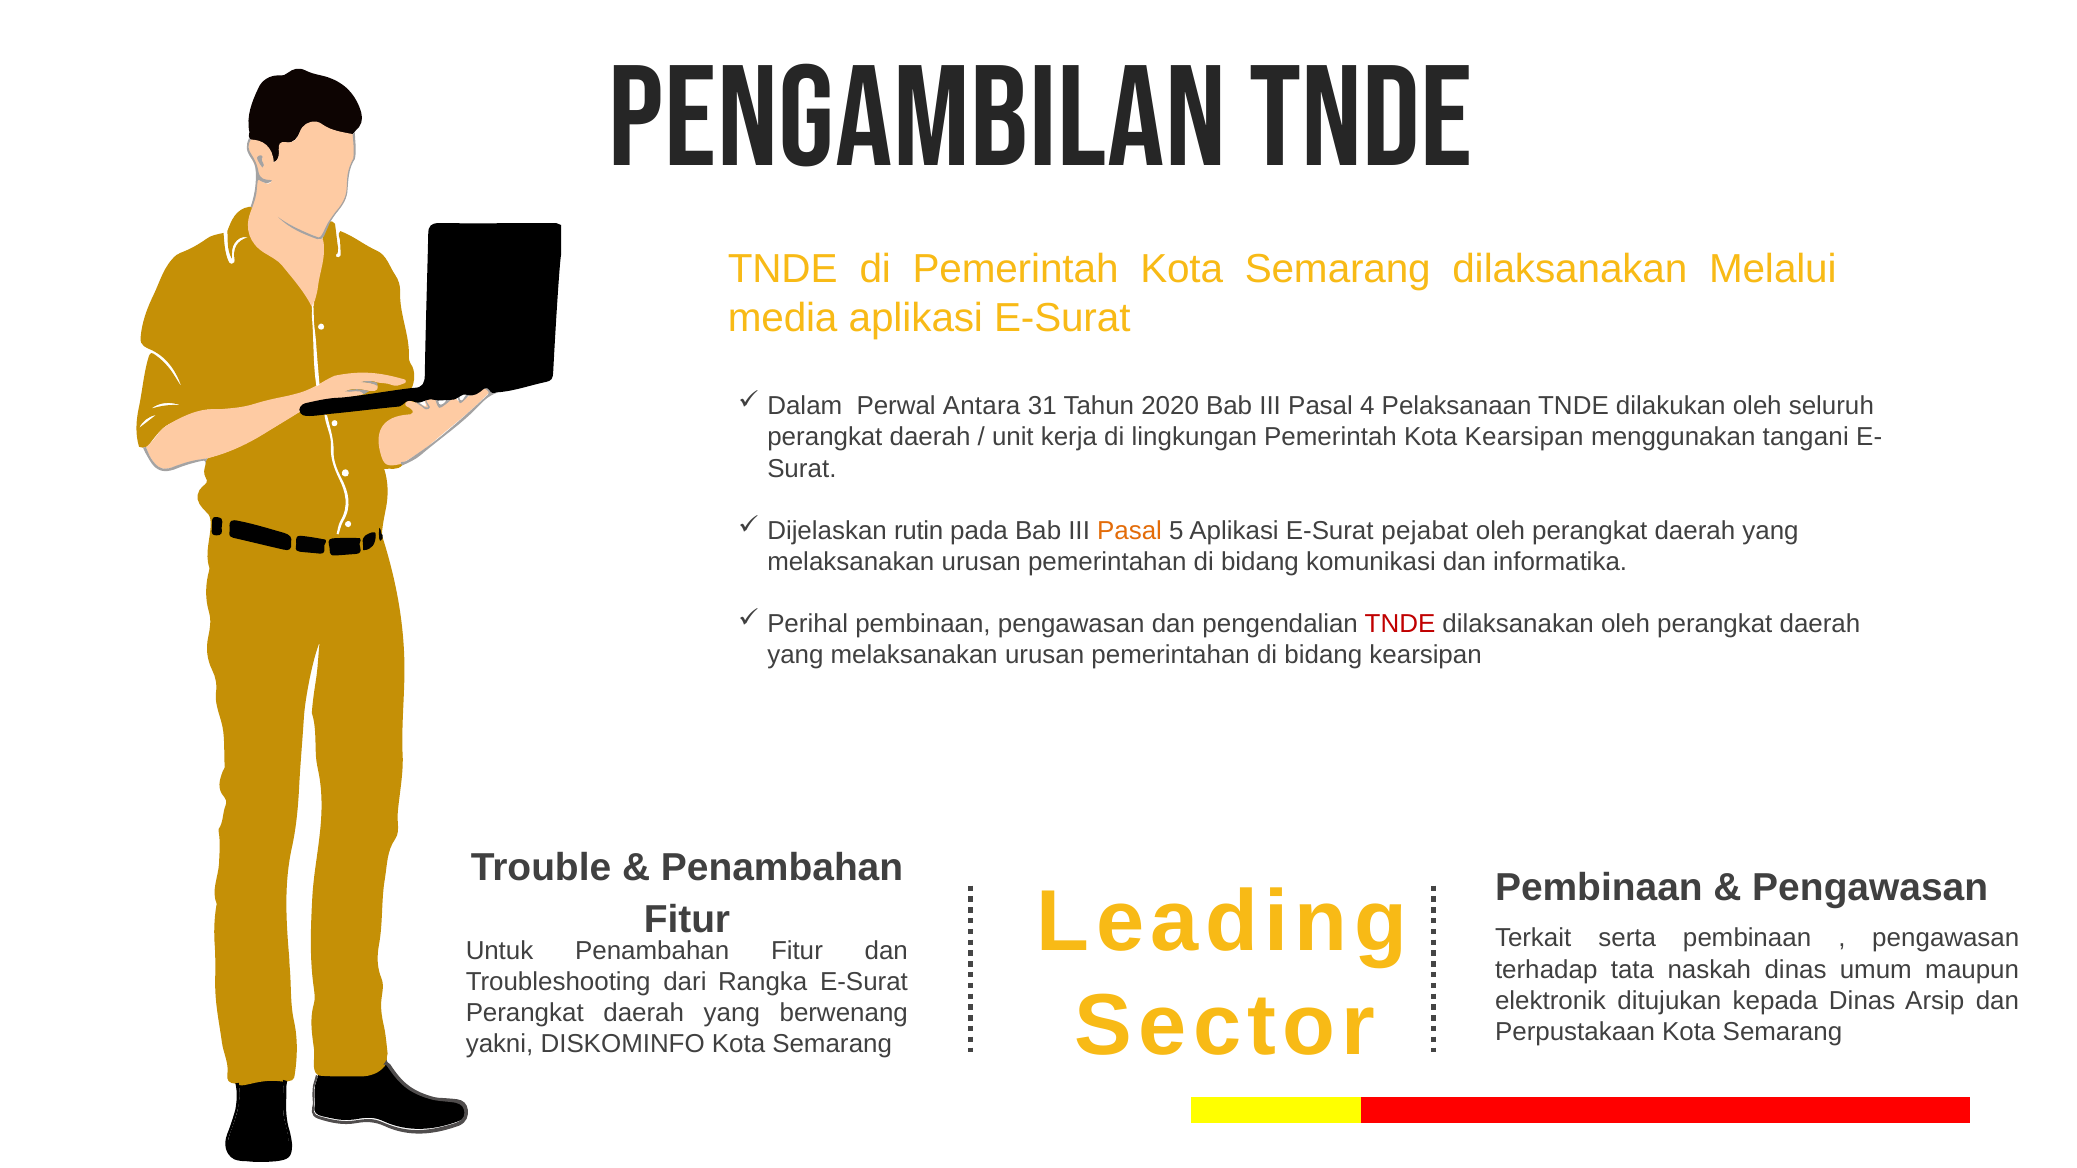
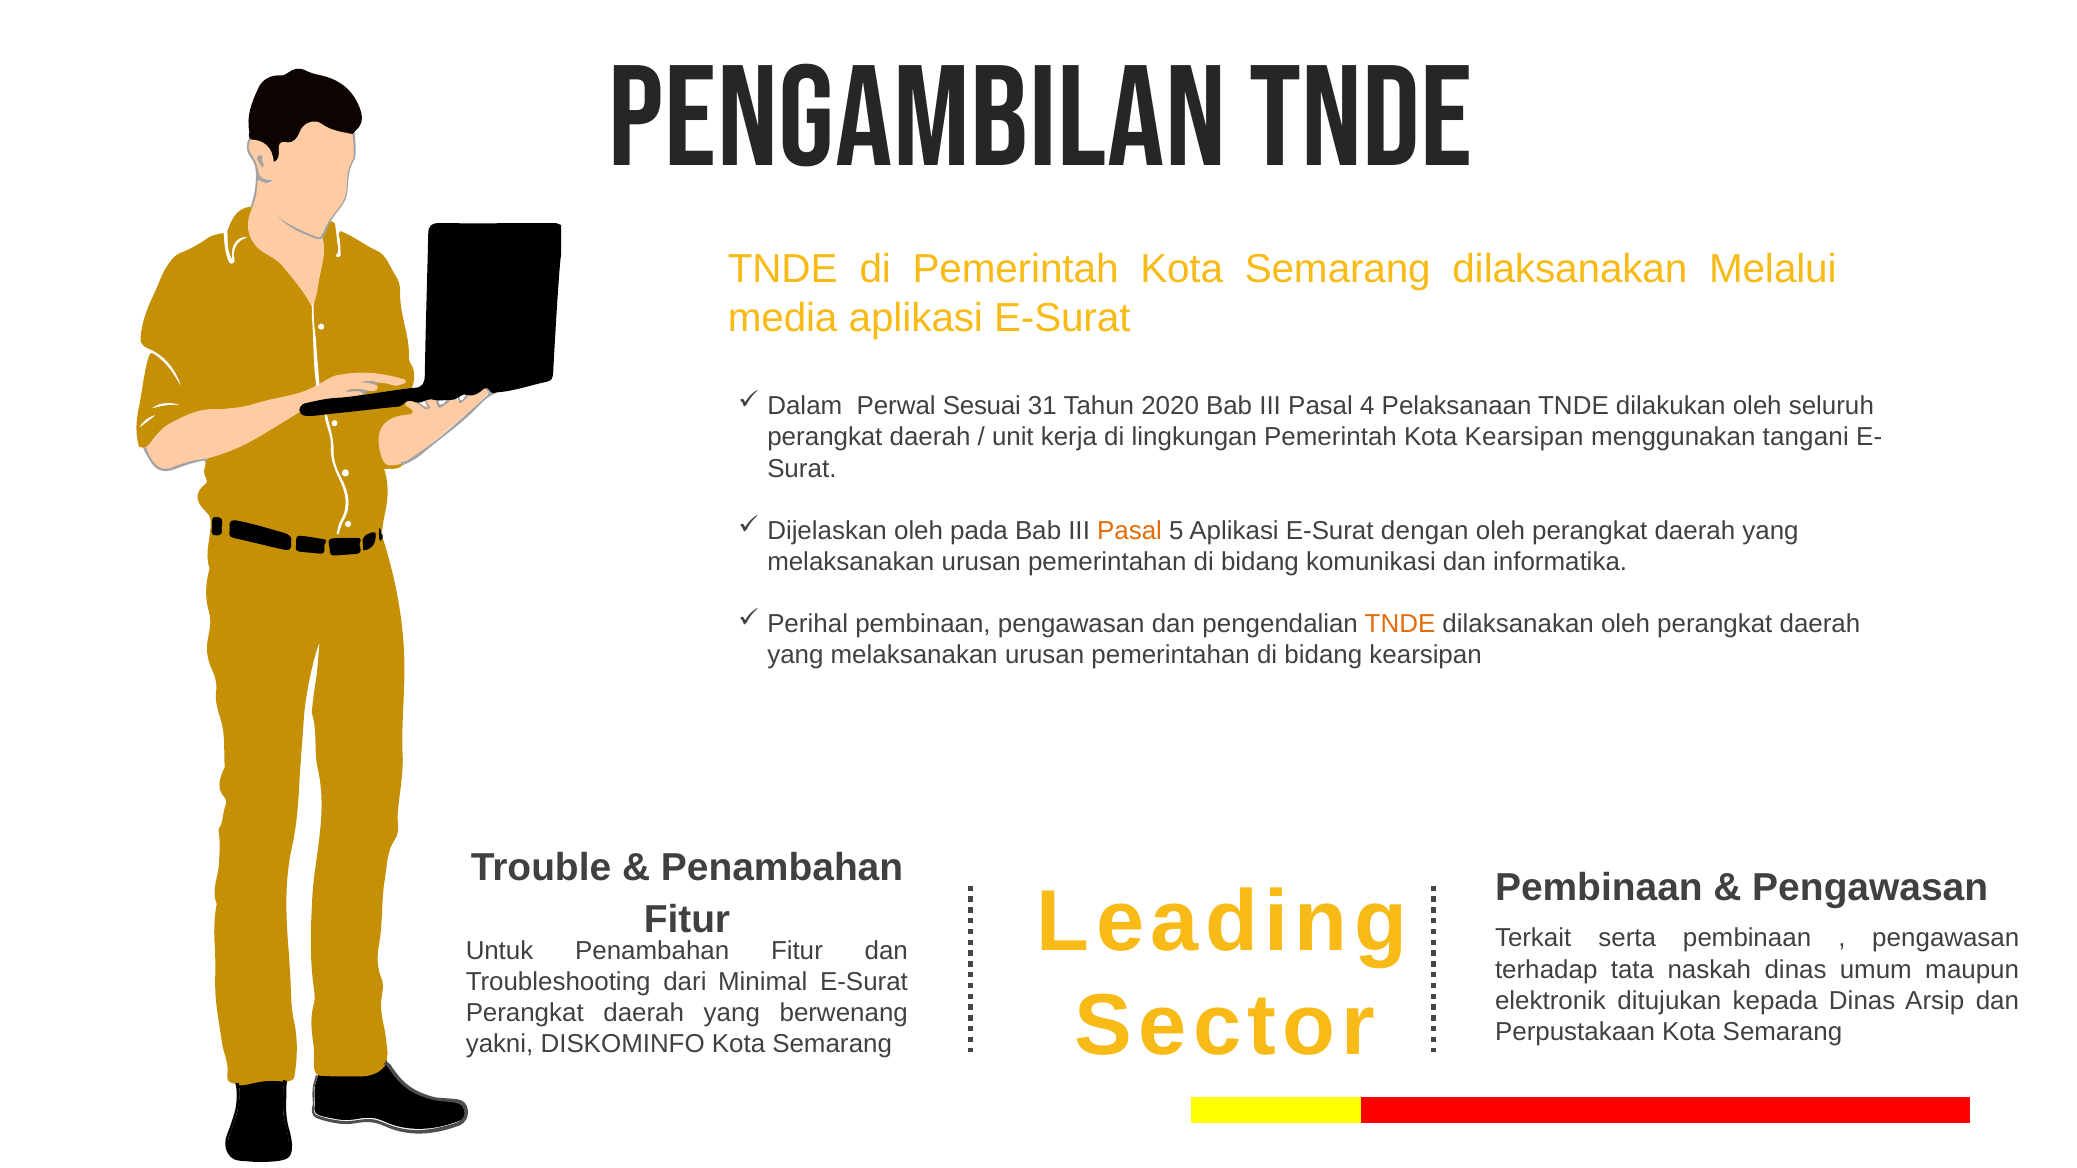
Antara: Antara -> Sesuai (982, 406)
Dijelaskan rutin: rutin -> oleh (919, 531)
pejabat: pejabat -> dengan (1425, 531)
TNDE colour: red -> orange (1400, 624)
Rangka: Rangka -> Minimal (763, 982)
